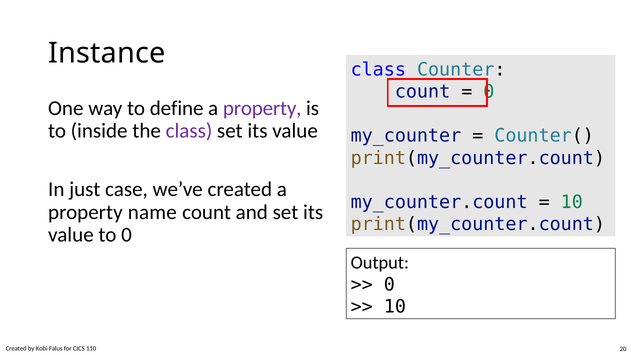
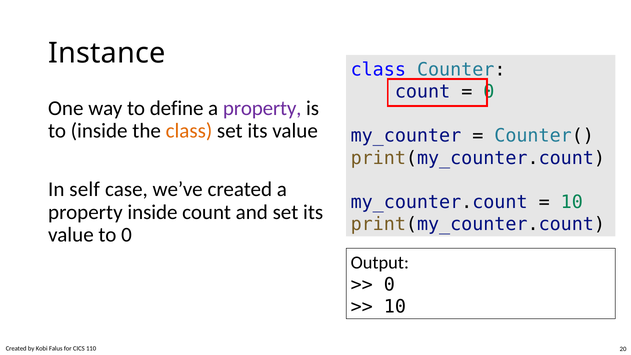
class colour: purple -> orange (189, 131)
just: just -> self (85, 189)
property name: name -> inside (152, 212)
